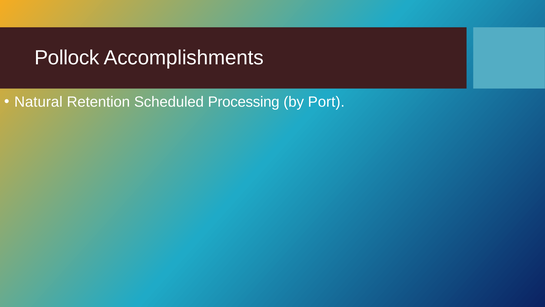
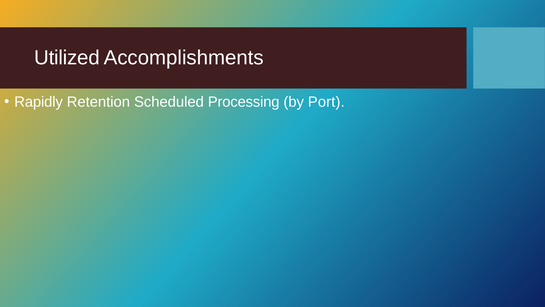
Pollock: Pollock -> Utilized (67, 58)
Natural: Natural -> Rapidly (39, 102)
